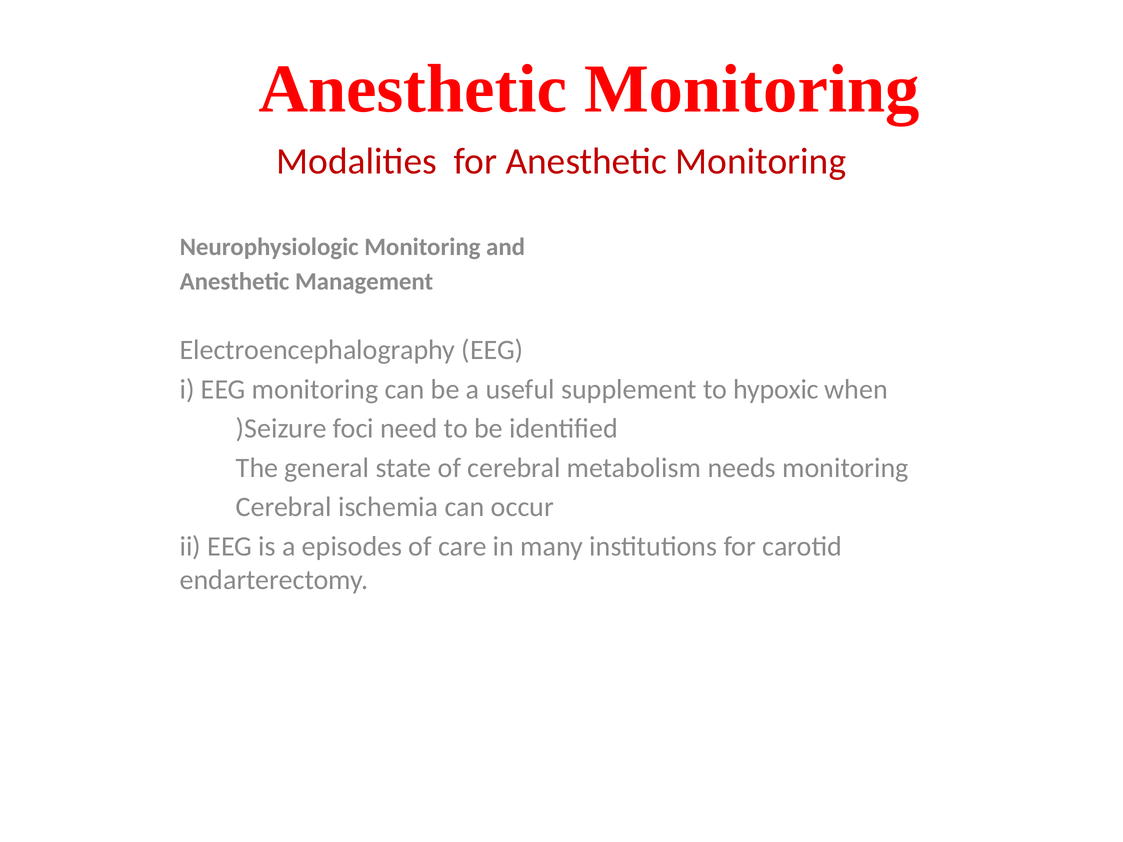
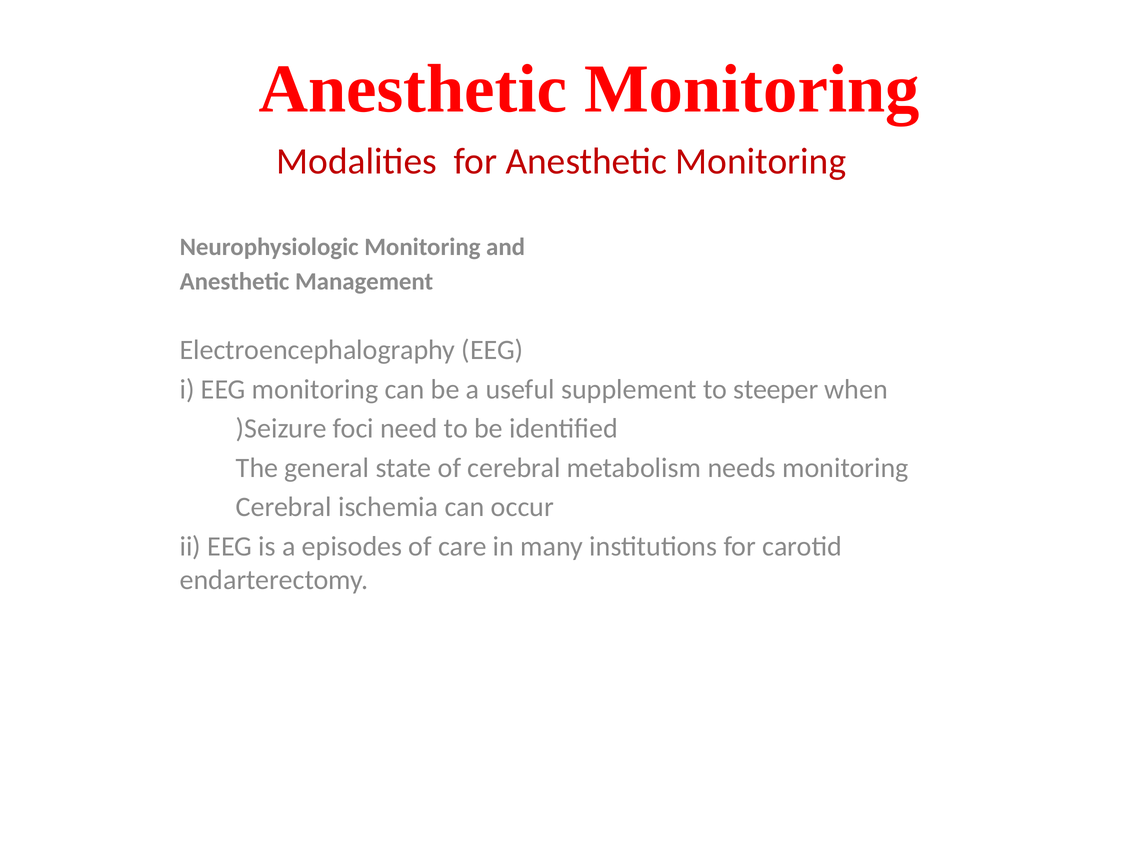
hypoxic: hypoxic -> steeper (776, 389)
